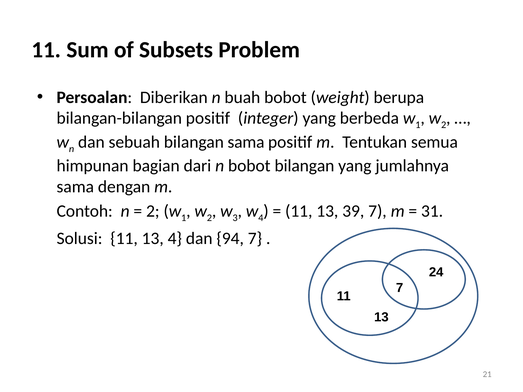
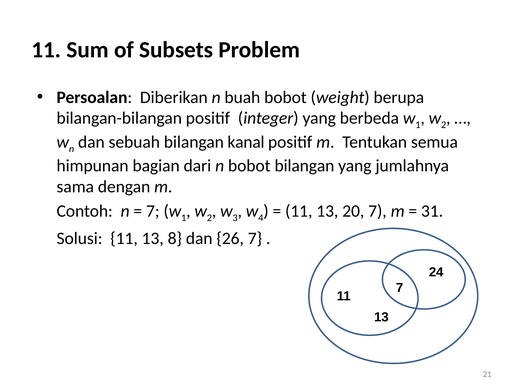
bilangan sama: sama -> kanal (246, 142)
2: 2 -> 7 (153, 211)
39: 39 -> 20 (353, 211)
13 4: 4 -> 8 (175, 238)
94: 94 -> 26 (230, 238)
